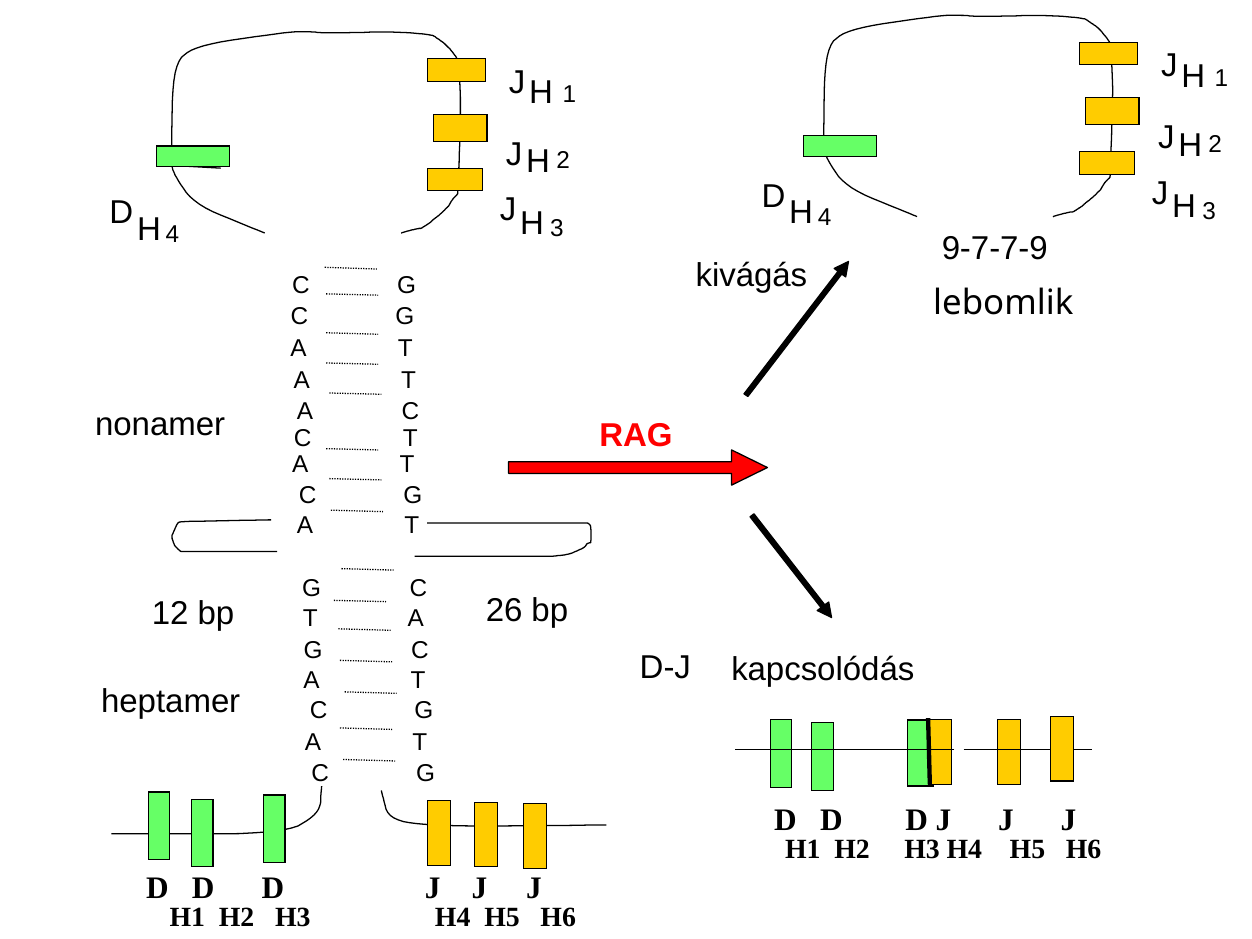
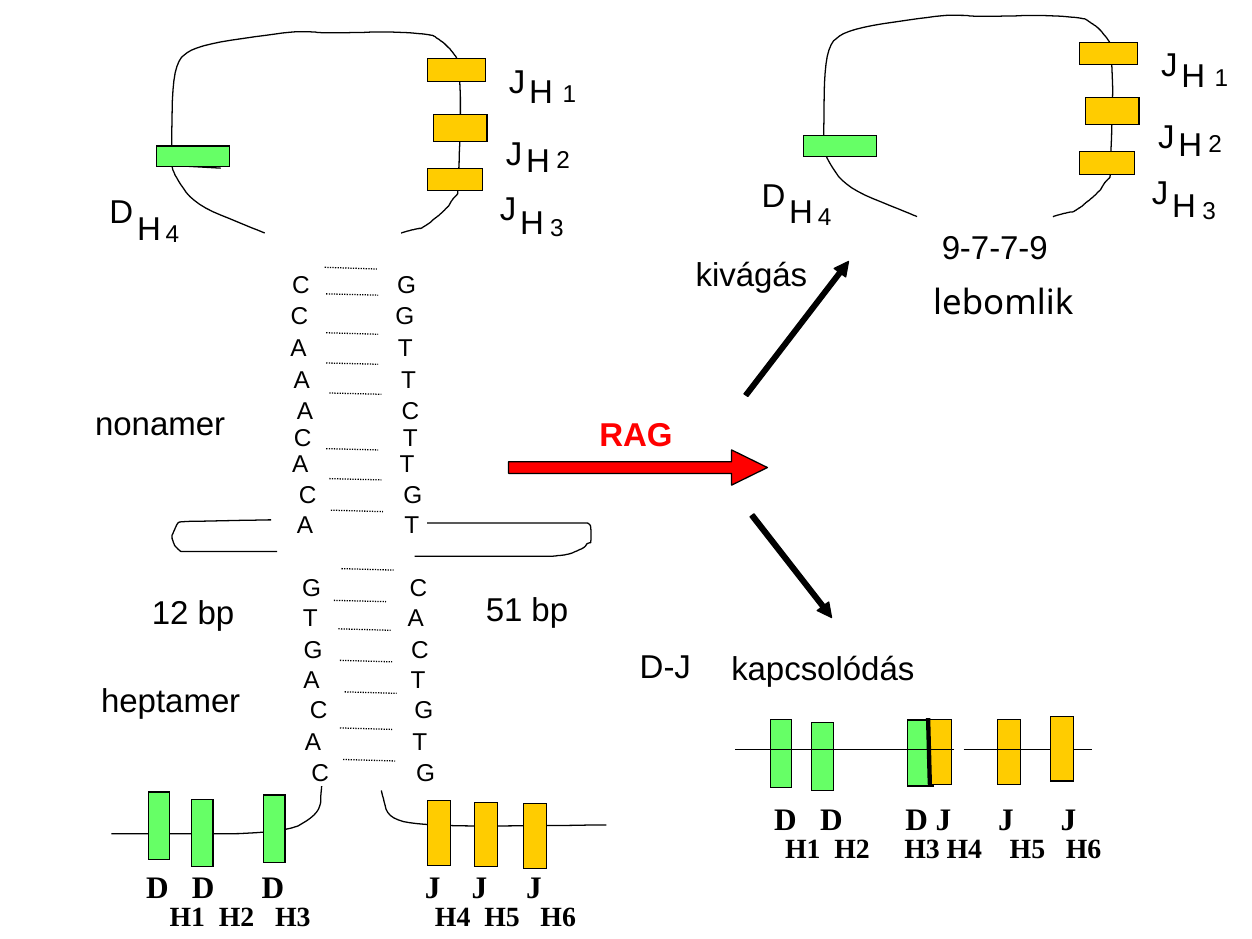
26: 26 -> 51 (504, 611)
